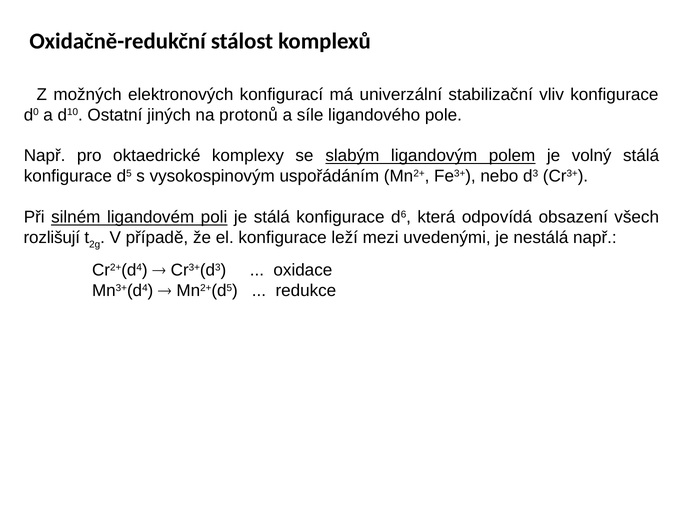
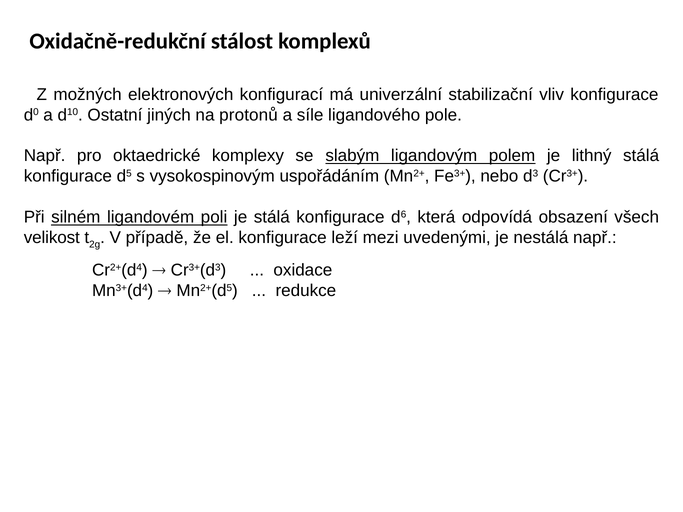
volný: volný -> lithný (592, 156)
rozlišují: rozlišují -> velikost (52, 238)
